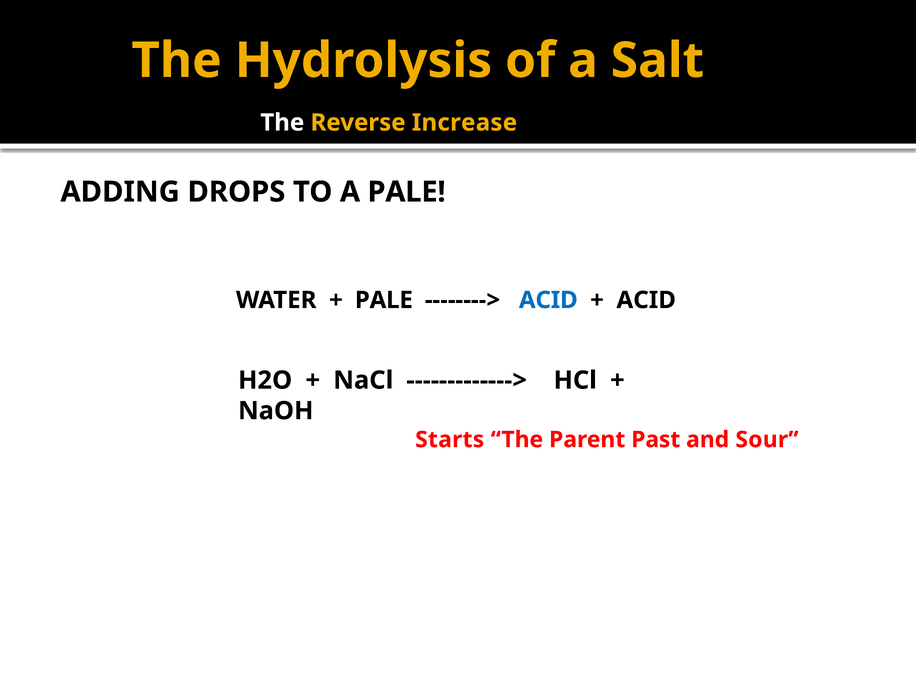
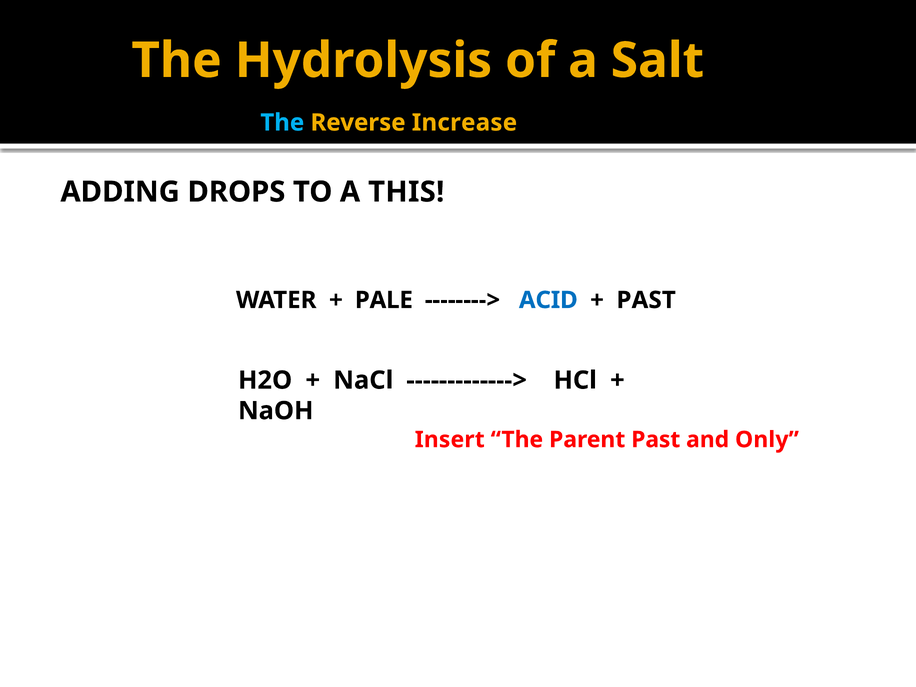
The colour: white -> light blue (282, 123)
A PALE: PALE -> THIS (406, 192)
ACID: ACID -> PAST (646, 300)
Starts: Starts -> Insert (450, 440)
Sour: Sour -> Only (767, 440)
